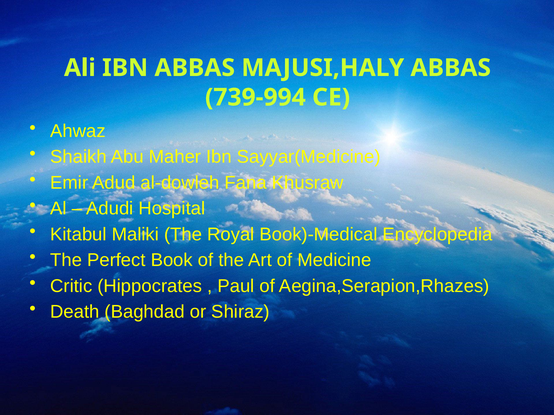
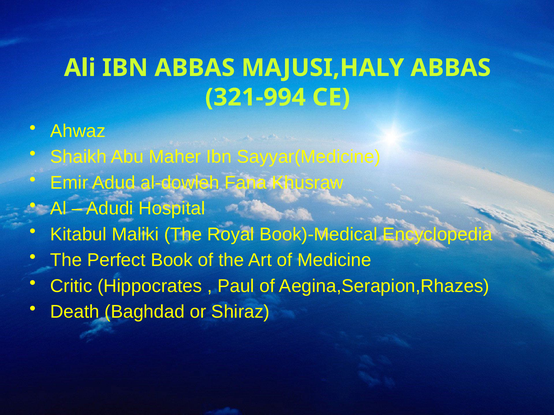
739-994: 739-994 -> 321-994 (255, 97)
